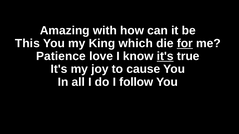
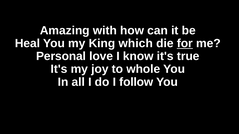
This: This -> Heal (27, 43)
Patience: Patience -> Personal (61, 56)
it's underline: present -> none (165, 56)
cause: cause -> whole (143, 69)
